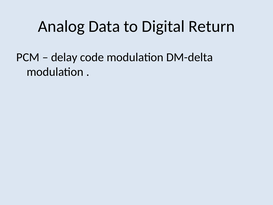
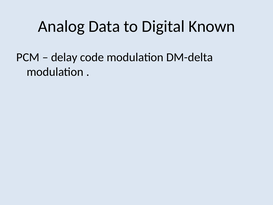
Return: Return -> Known (212, 26)
